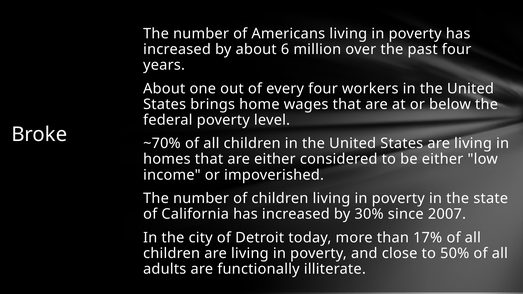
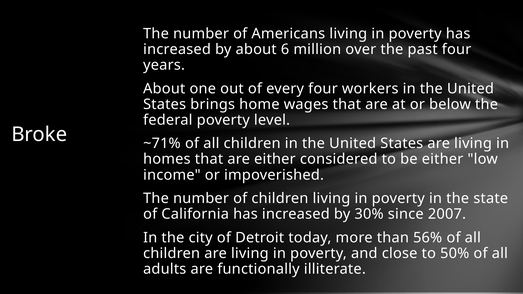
~70%: ~70% -> ~71% (162, 144)
17%: 17% -> 56% (428, 238)
